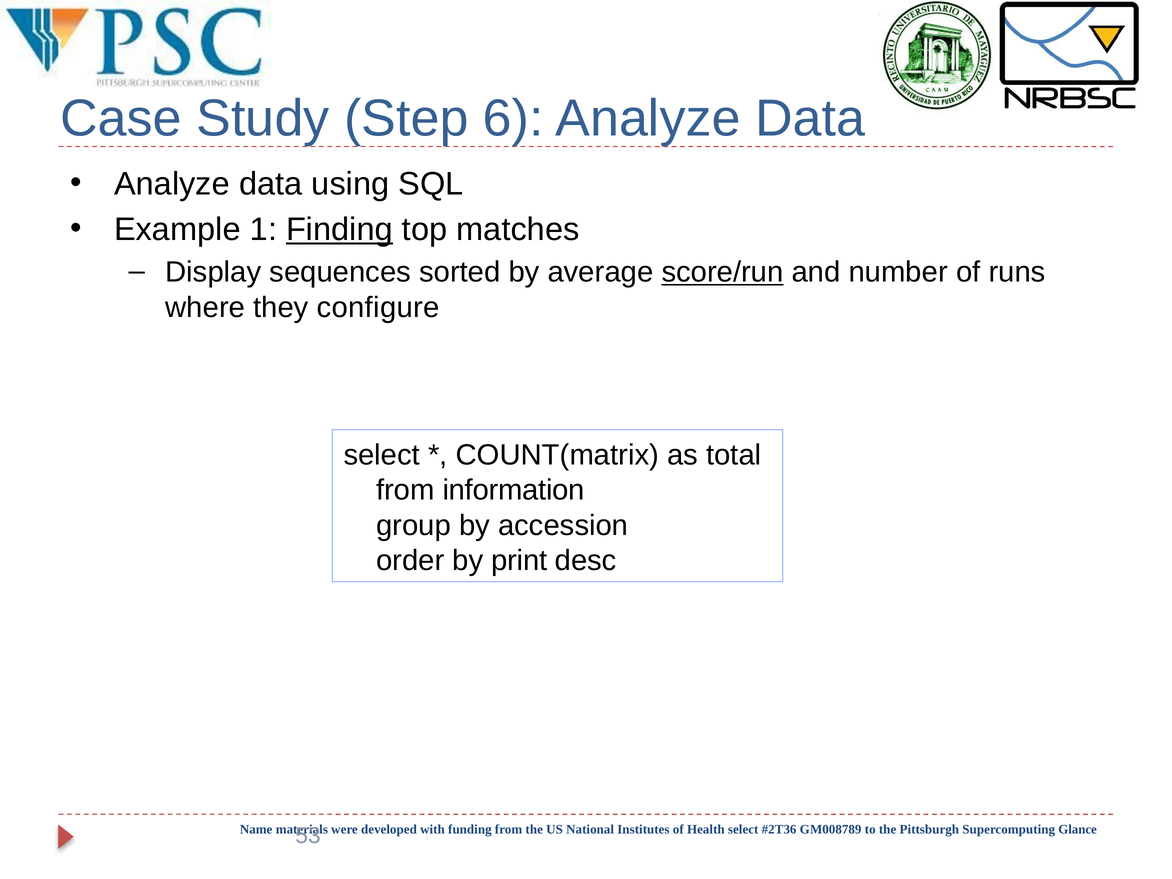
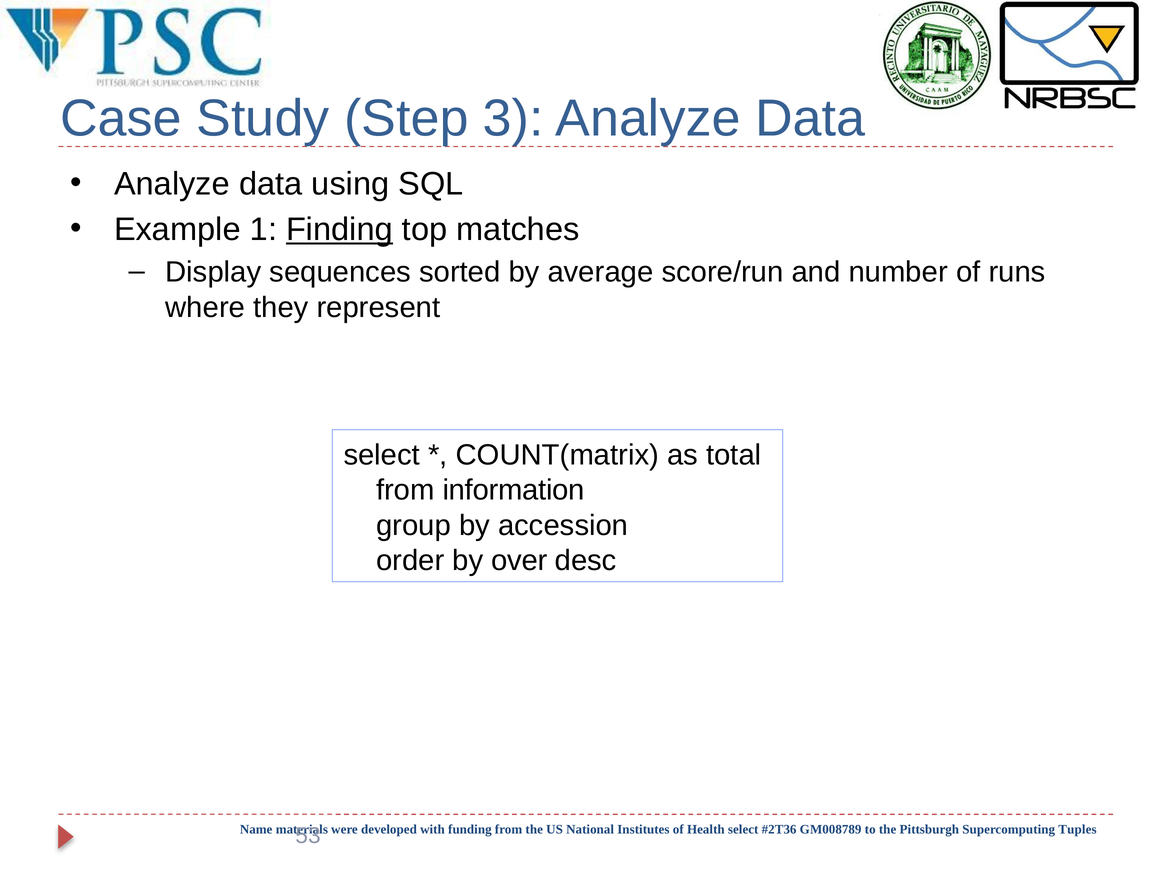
6: 6 -> 3 (513, 119)
score/run underline: present -> none (723, 272)
configure: configure -> represent (378, 307)
print: print -> over (519, 561)
Glance: Glance -> Tuples (1077, 829)
